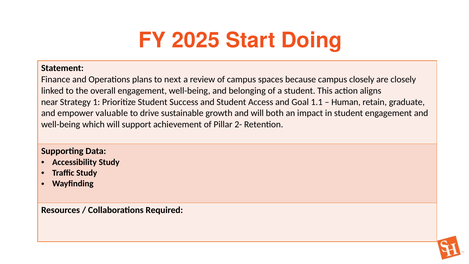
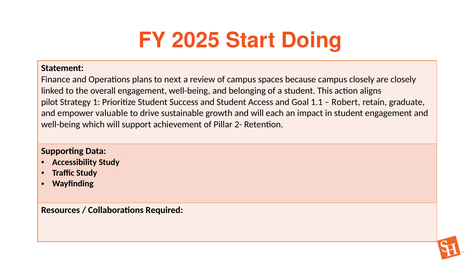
near: near -> pilot (50, 102)
Human: Human -> Robert (346, 102)
both: both -> each (275, 113)
